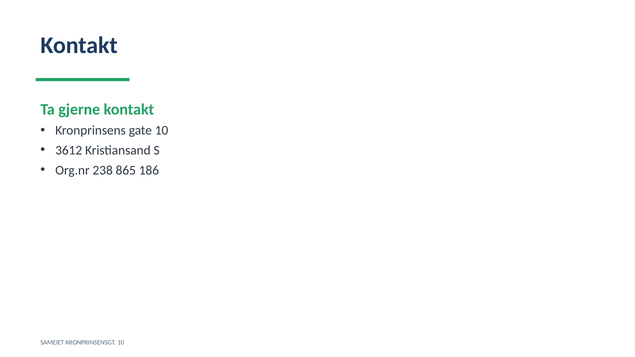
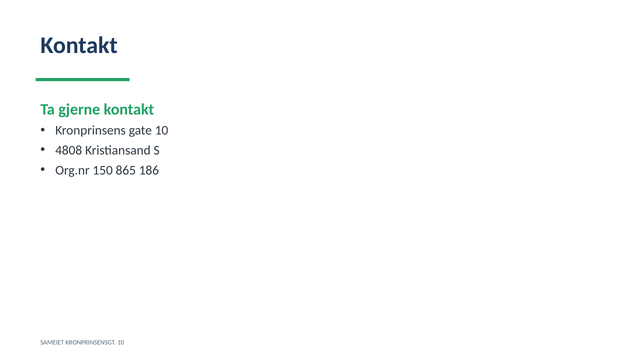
3612: 3612 -> 4808 (69, 150)
238: 238 -> 150 (103, 170)
